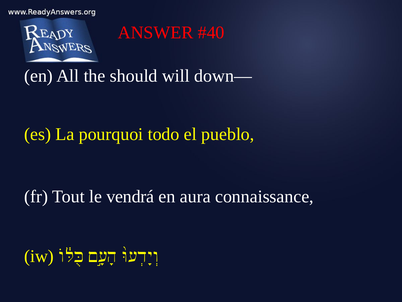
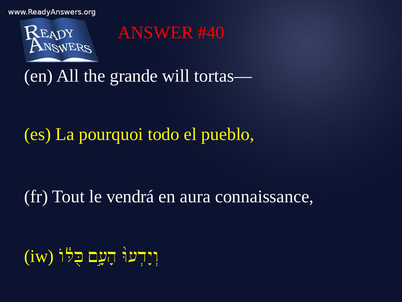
should: should -> grande (134, 76)
down—: down— -> tortas— (223, 76)
